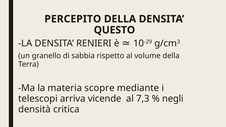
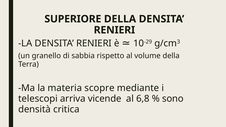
PERCEPITO: PERCEPITO -> SUPERIORE (73, 19)
QUESTO: QUESTO -> RENIERI (114, 30)
7,3: 7,3 -> 6,8 (143, 99)
negli: negli -> sono (173, 99)
